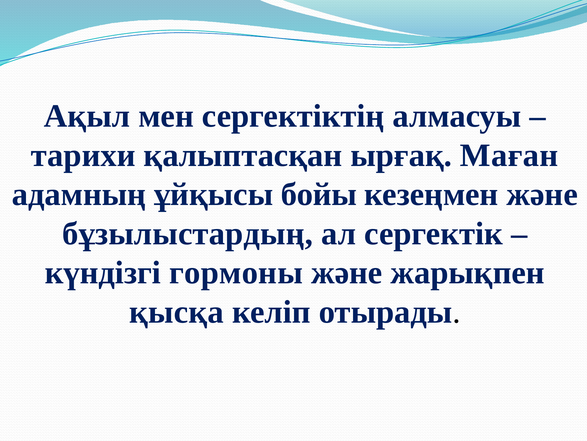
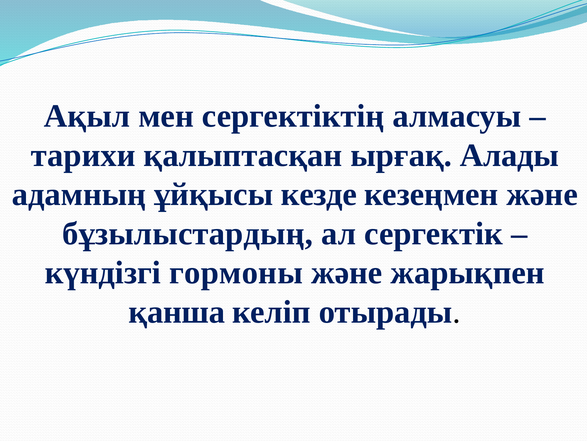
Маған: Маған -> Алады (509, 155)
бойы: бойы -> кезде (319, 194)
қысқа: қысқа -> қанша (177, 311)
